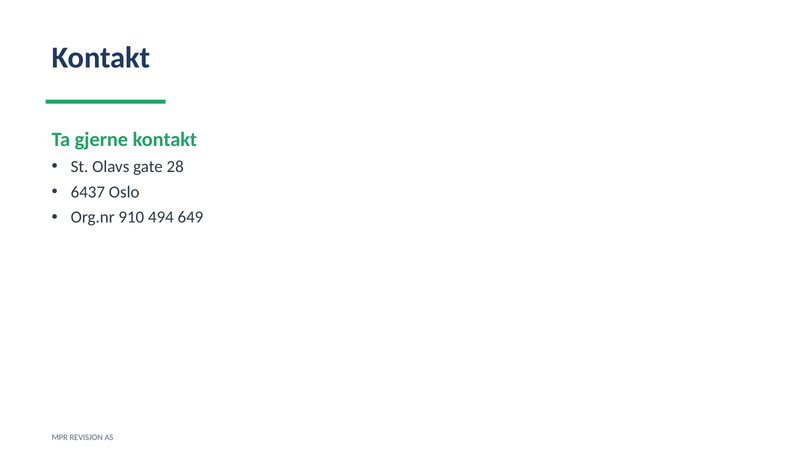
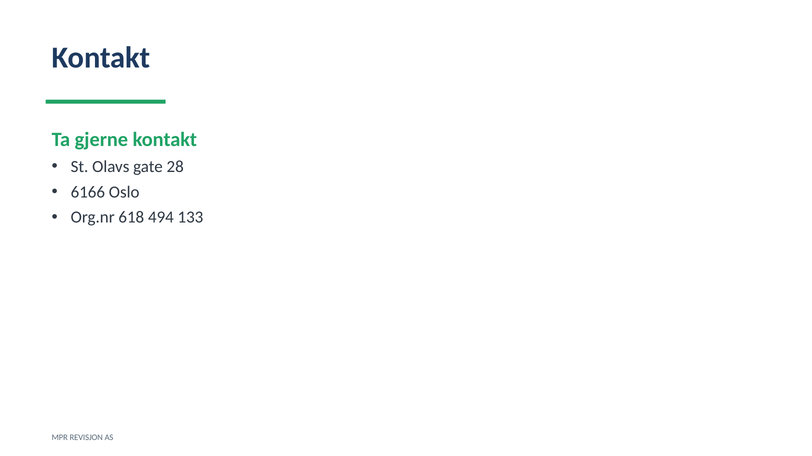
6437: 6437 -> 6166 (88, 192)
910: 910 -> 618 (131, 218)
649: 649 -> 133 (190, 218)
